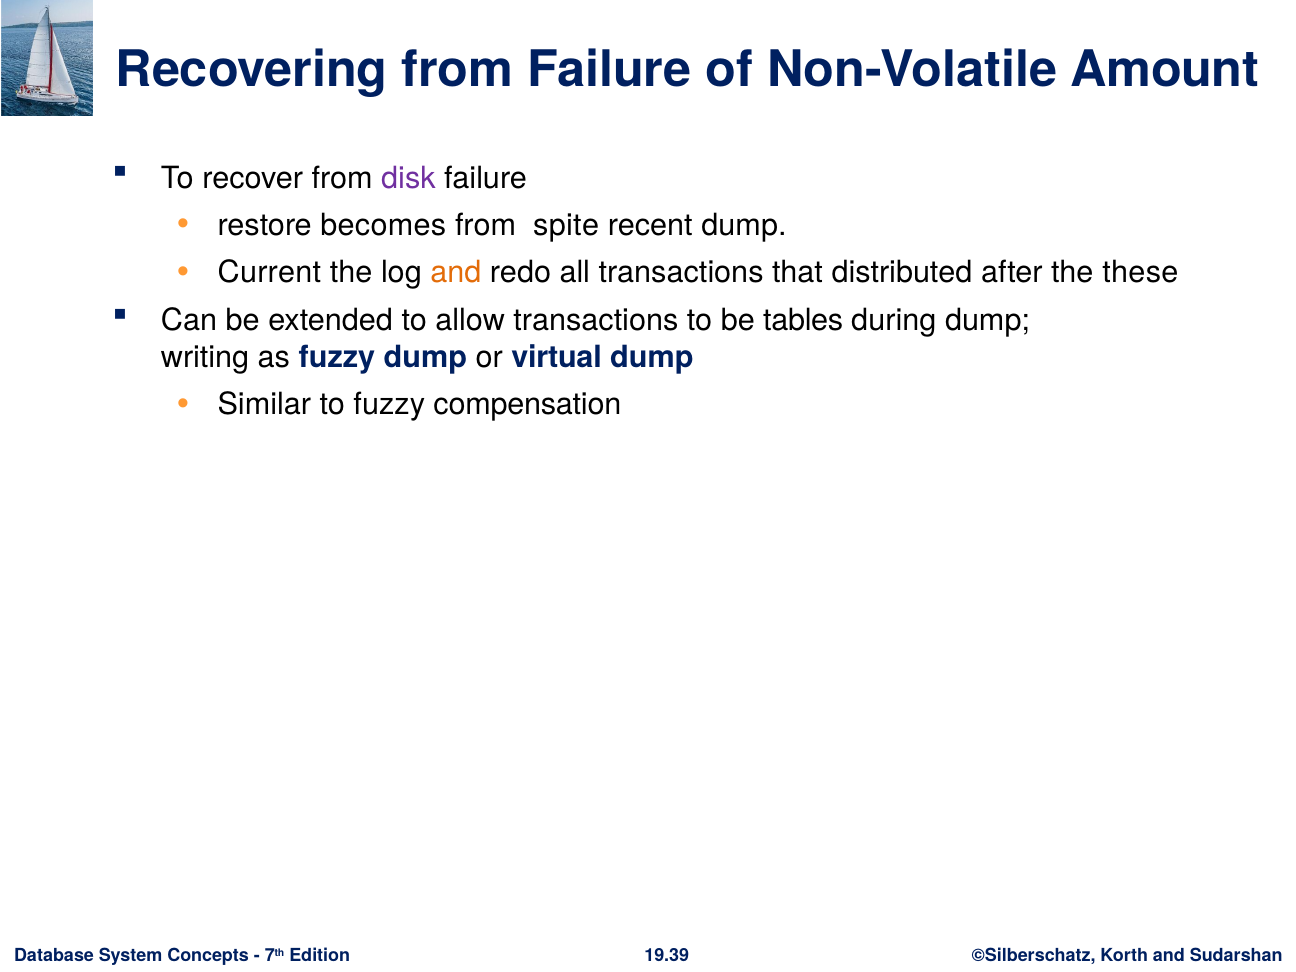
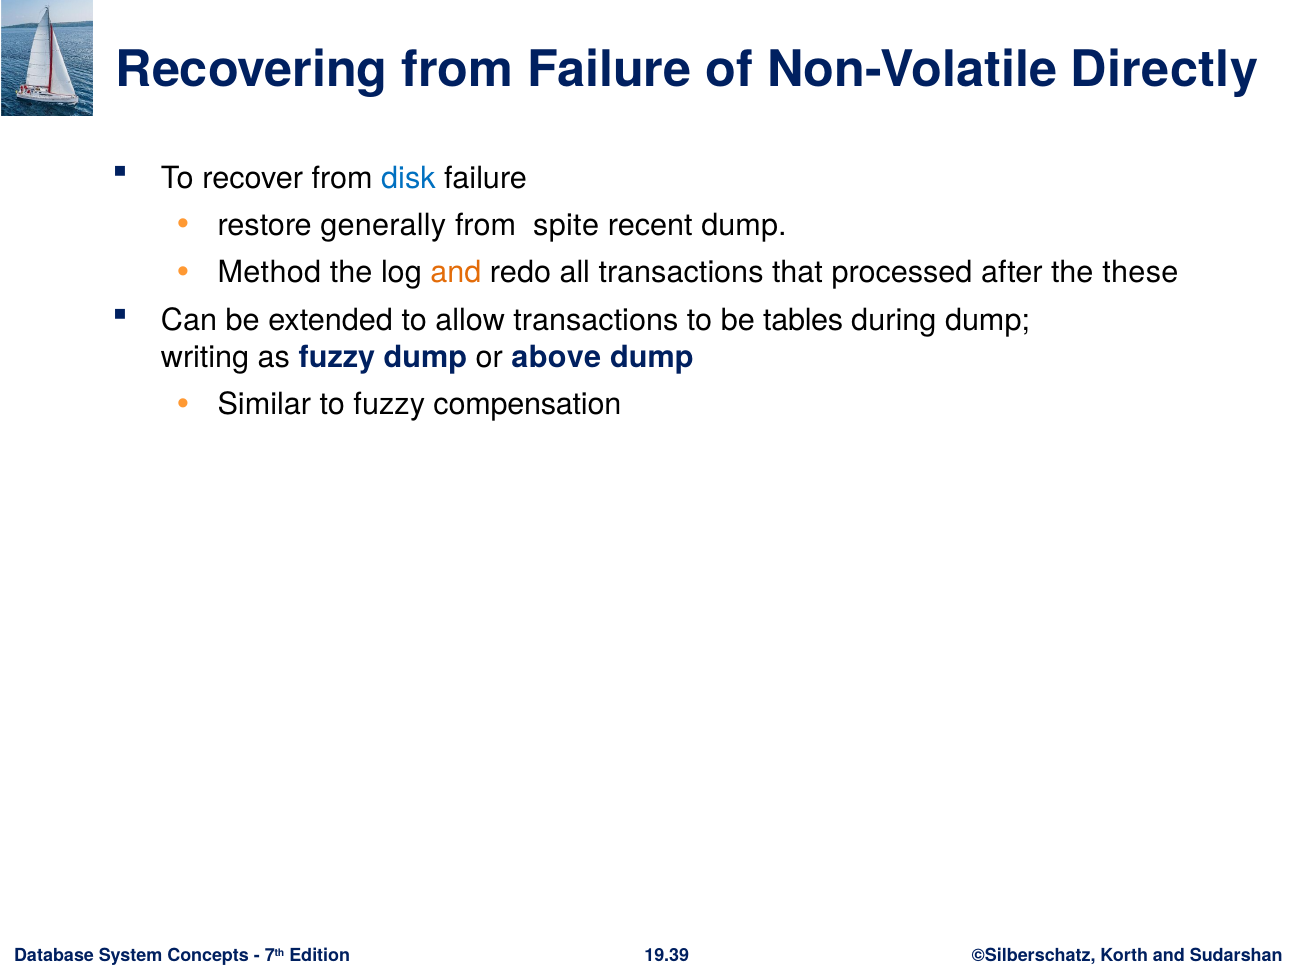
Amount: Amount -> Directly (1165, 70)
disk colour: purple -> blue (408, 178)
becomes: becomes -> generally (383, 225)
Current: Current -> Method (269, 273)
distributed: distributed -> processed (902, 273)
virtual: virtual -> above (556, 357)
